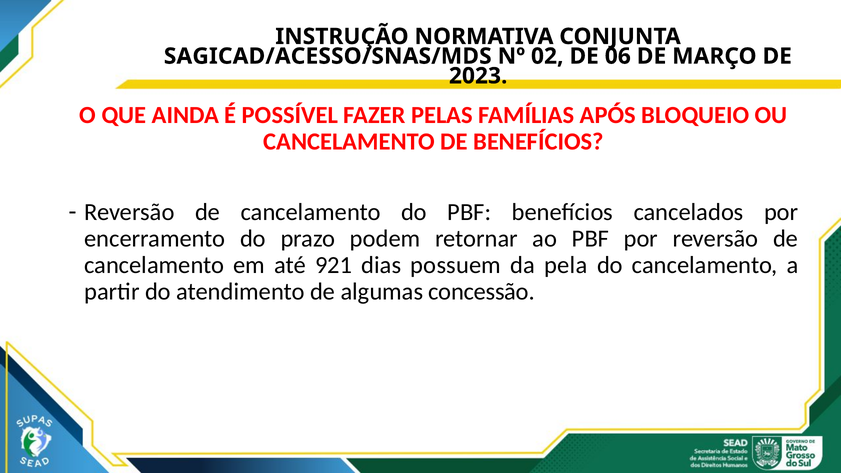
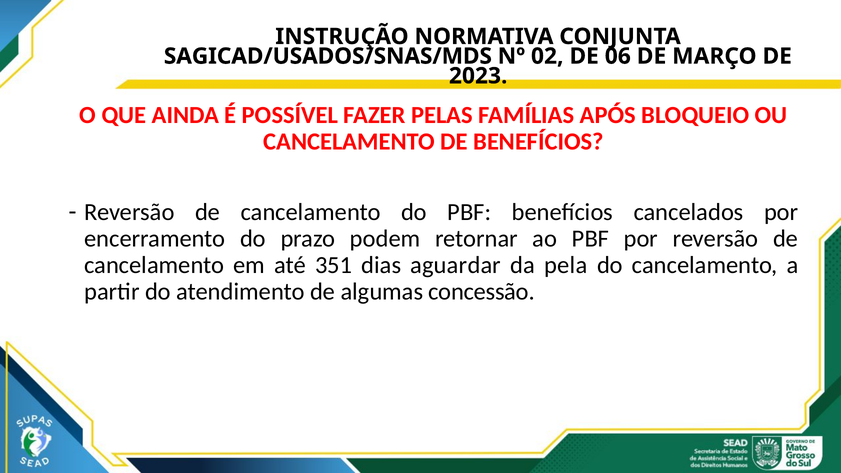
SAGICAD/ACESSO/SNAS/MDS: SAGICAD/ACESSO/SNAS/MDS -> SAGICAD/USADOS/SNAS/MDS (328, 56)
921: 921 -> 351 (334, 265)
possuem: possuem -> aguardar (456, 265)
